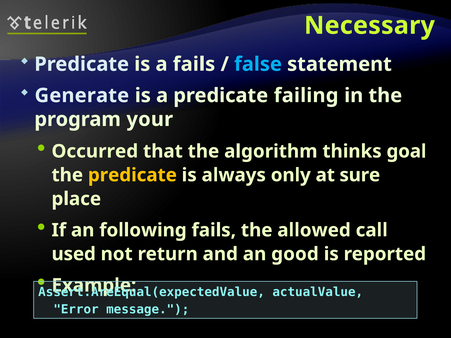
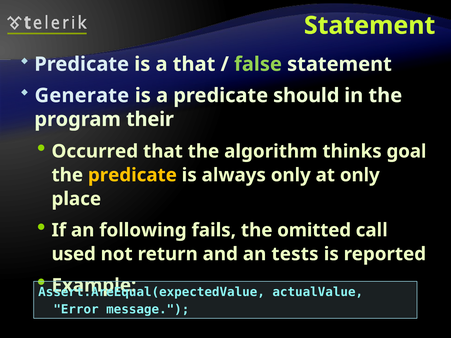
Necessary: Necessary -> Statement (370, 26)
a fails: fails -> that (194, 64)
false colour: light blue -> light green (258, 64)
failing: failing -> should (306, 96)
your: your -> their (150, 119)
at sure: sure -> only (360, 175)
allowed: allowed -> omitted (314, 230)
good: good -> tests (295, 254)
